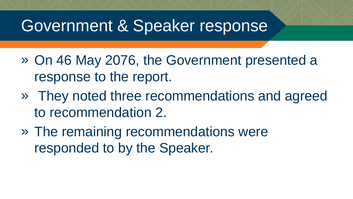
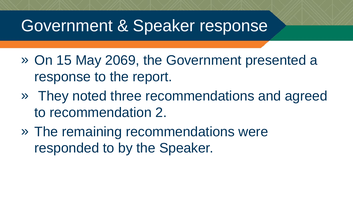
46: 46 -> 15 (64, 60)
2076: 2076 -> 2069 (122, 60)
